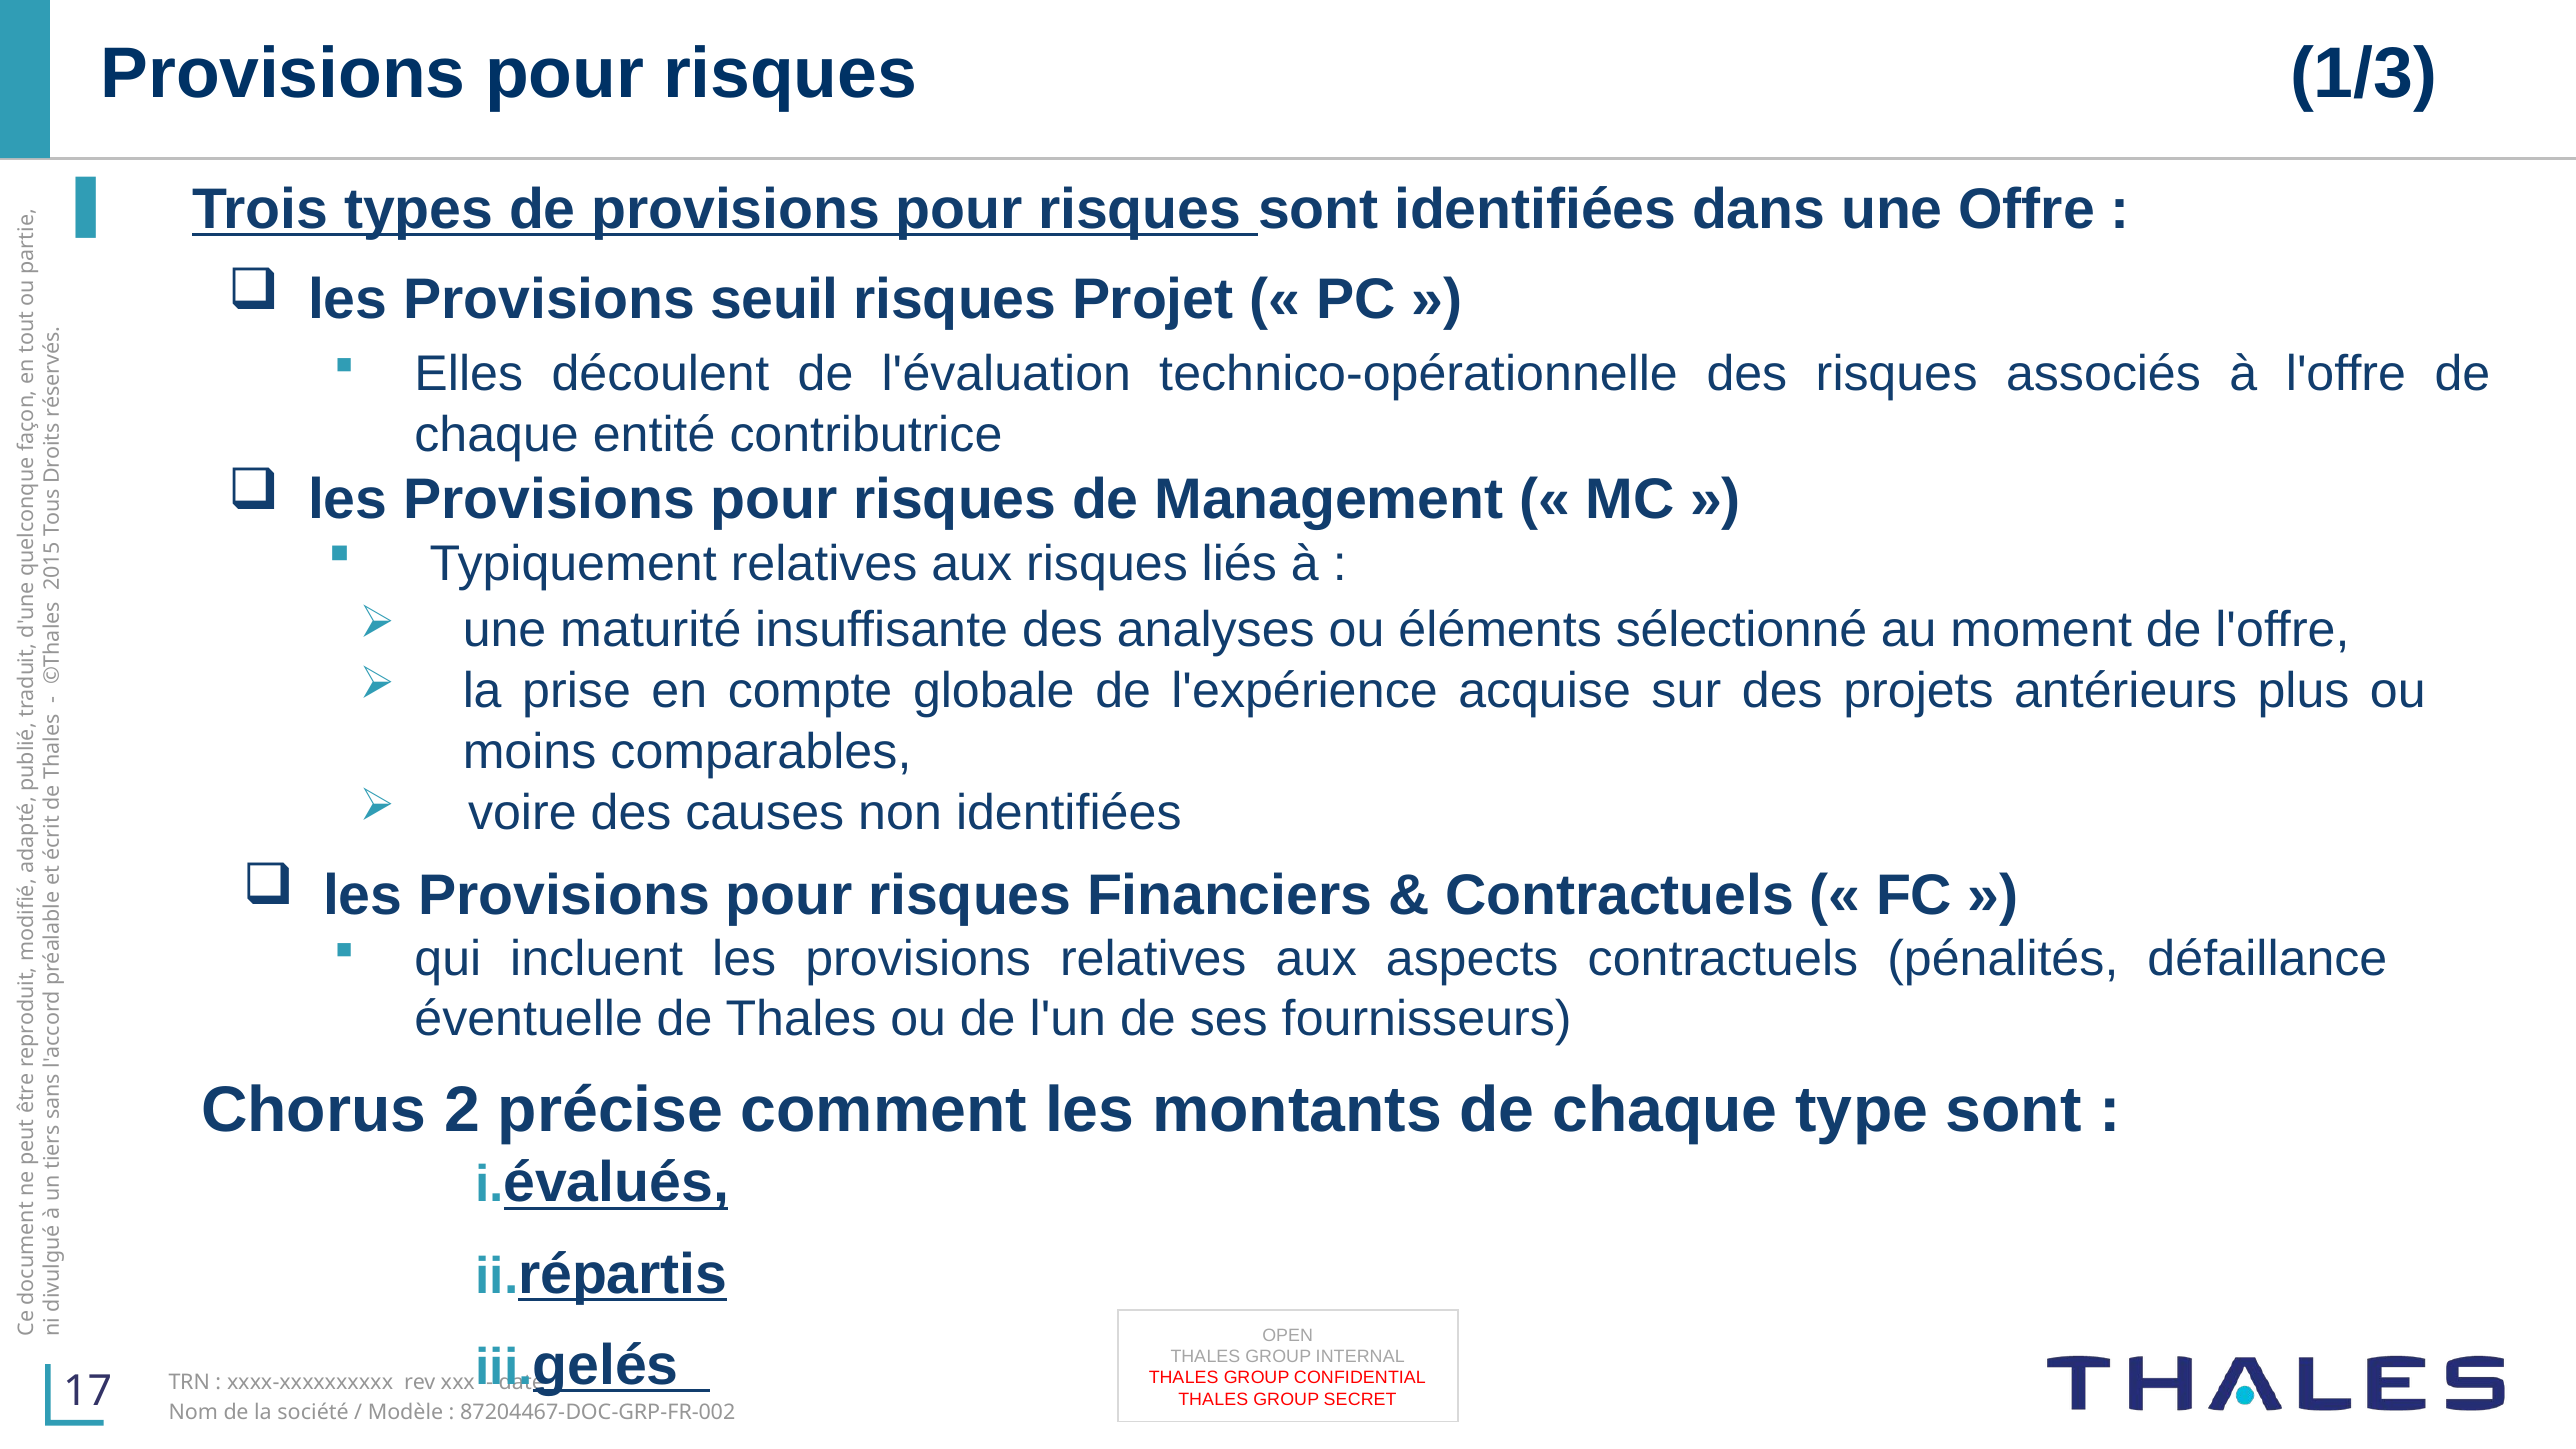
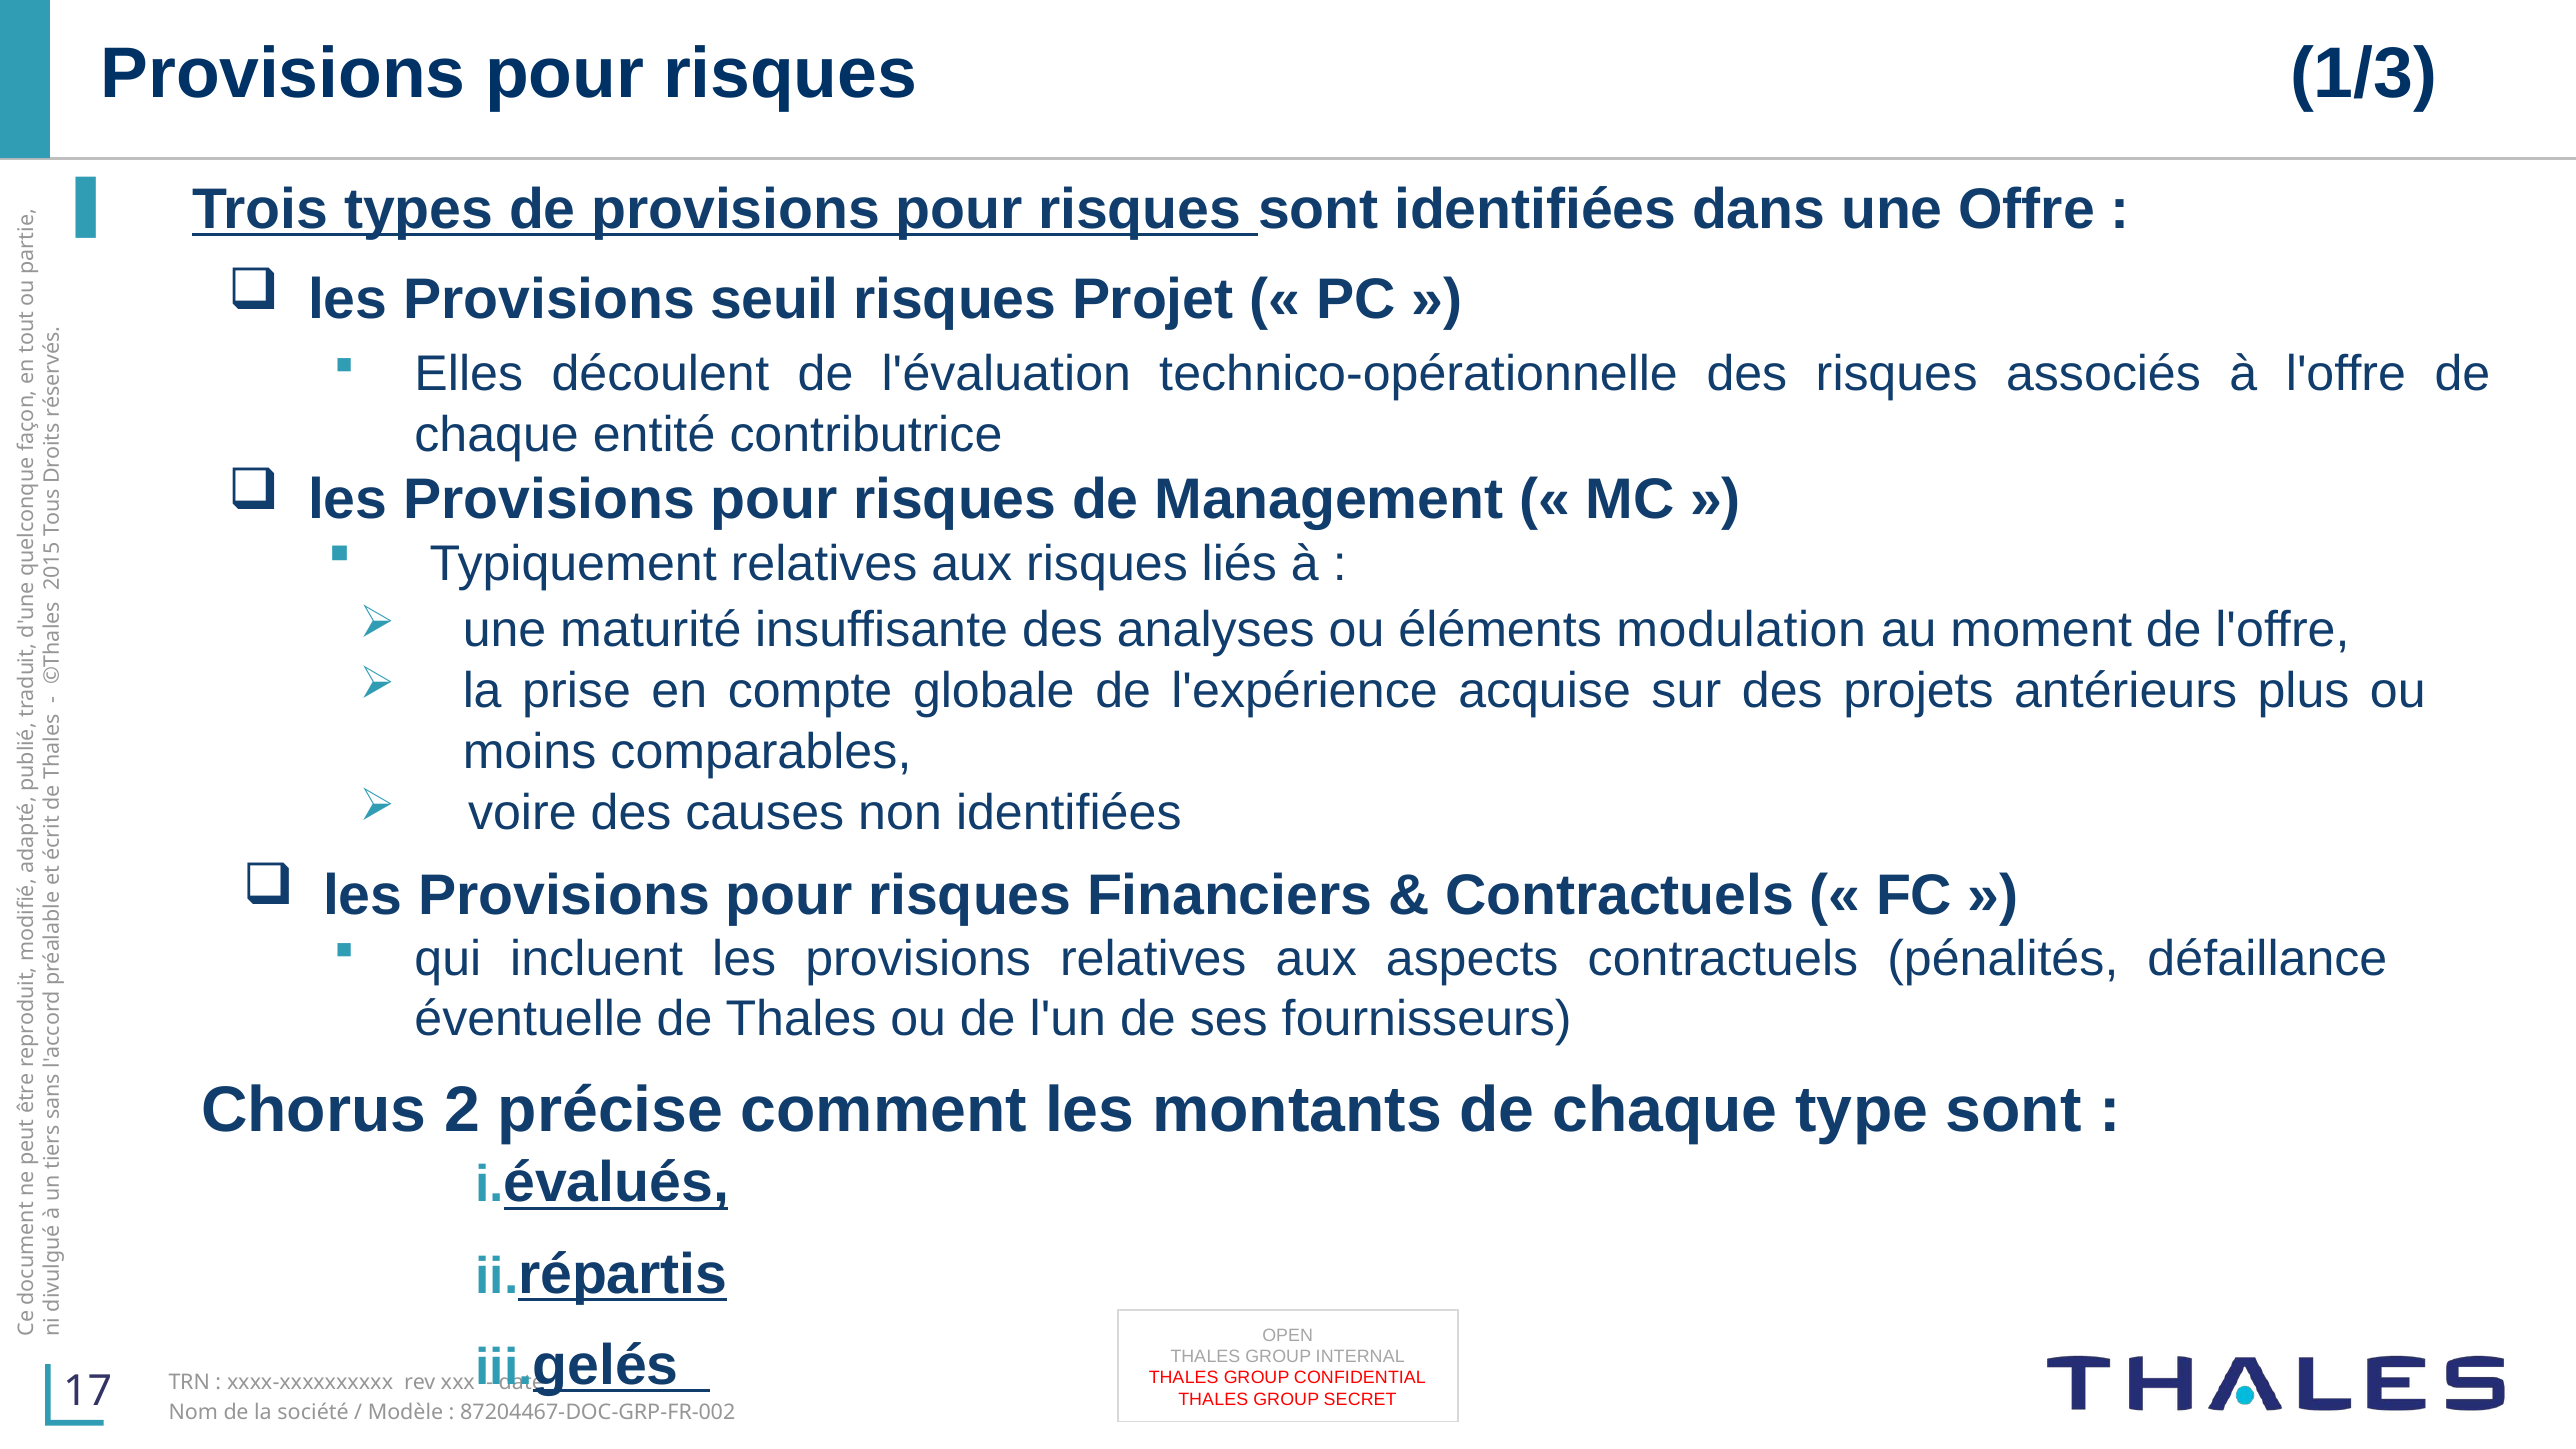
sélectionné: sélectionné -> modulation (1741, 630)
